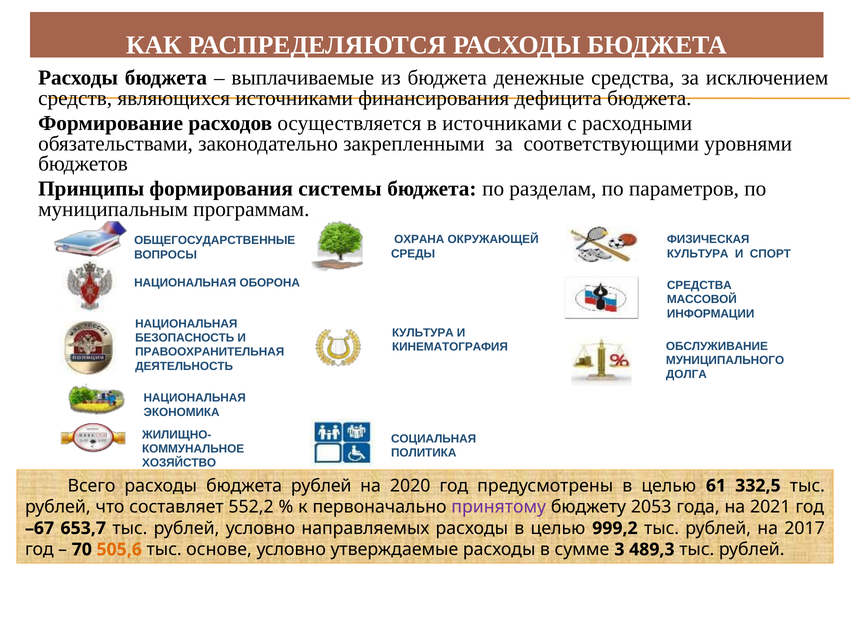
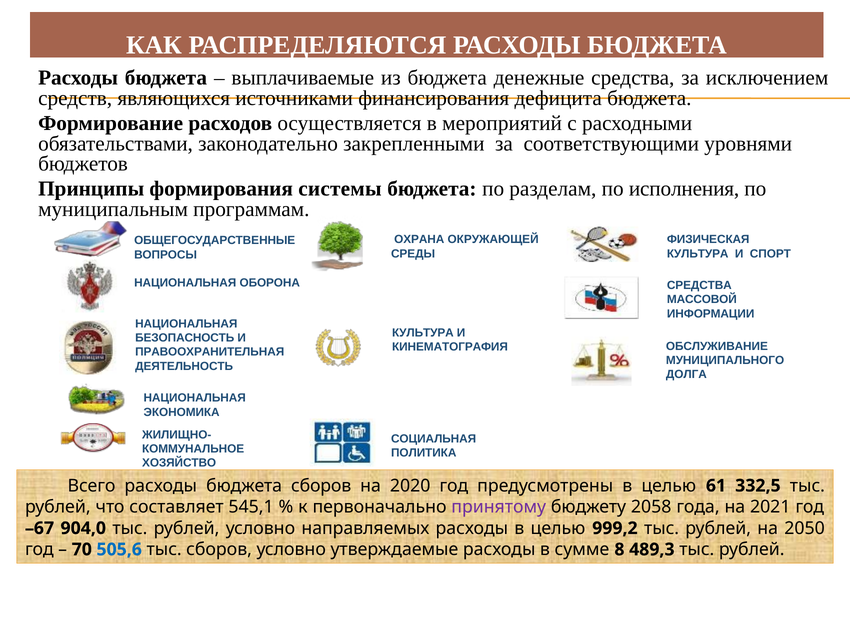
в источниками: источниками -> мероприятий (502, 123)
параметров: параметров -> исполнения (684, 188)
бюджета рублей: рублей -> сборов (321, 485)
552,2: 552,2 -> 545,1 (251, 507)
2053: 2053 -> 2058 (651, 507)
653,7: 653,7 -> 904,0 (83, 528)
2017: 2017 -> 2050 (805, 528)
505,6 colour: orange -> blue (119, 549)
тыс основе: основе -> сборов (219, 549)
3: 3 -> 8 (619, 549)
